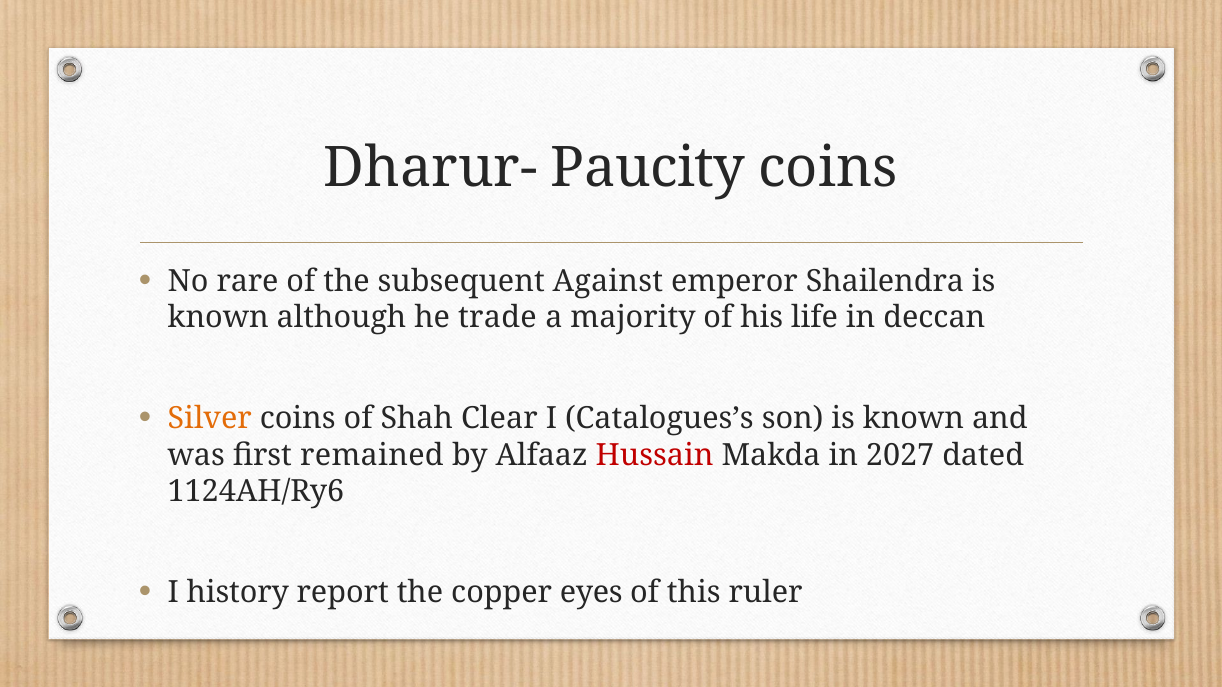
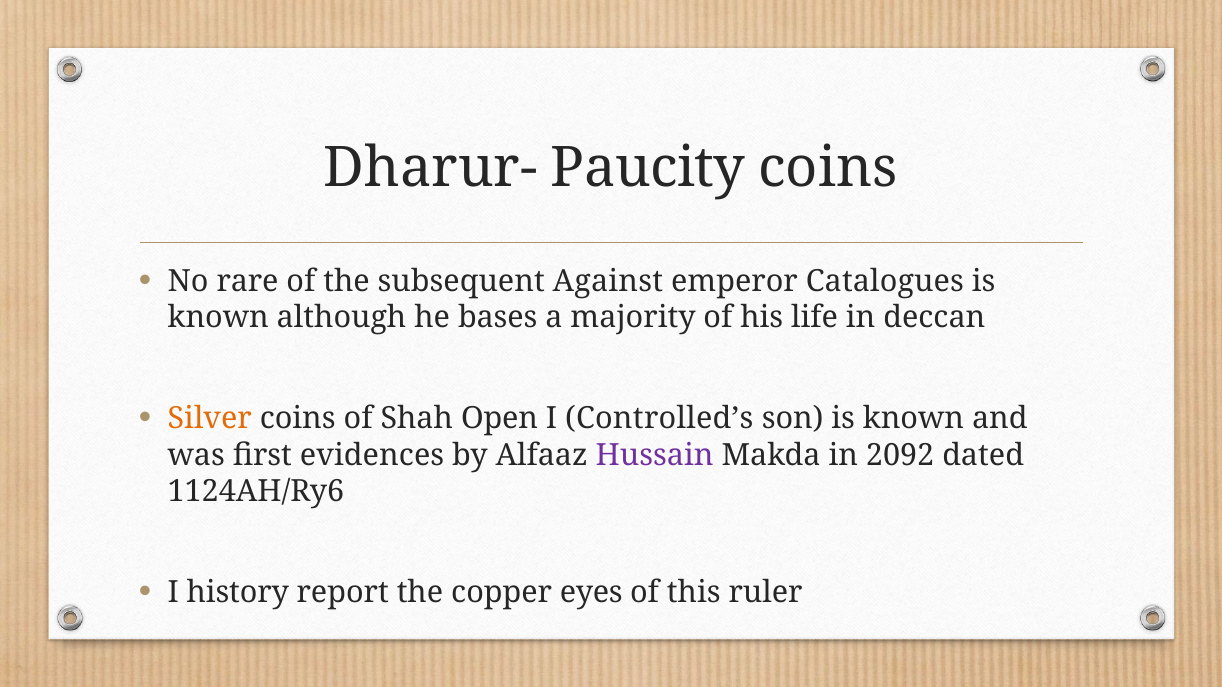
Shailendra: Shailendra -> Catalogues (885, 281)
trade: trade -> bases (498, 318)
Clear: Clear -> Open (500, 419)
Catalogues’s: Catalogues’s -> Controlled’s (659, 419)
remained: remained -> evidences (372, 455)
Hussain colour: red -> purple (655, 455)
2027: 2027 -> 2092 (900, 455)
